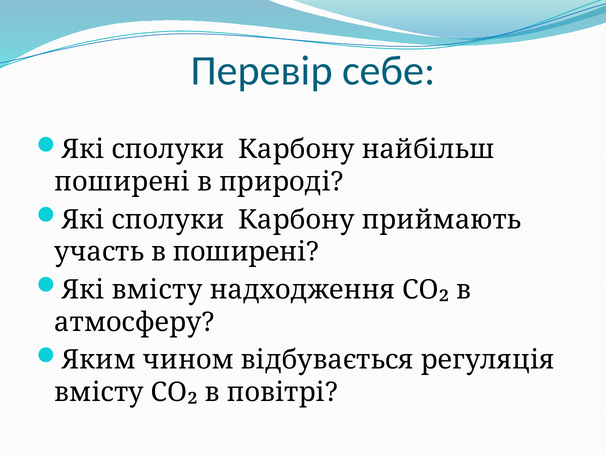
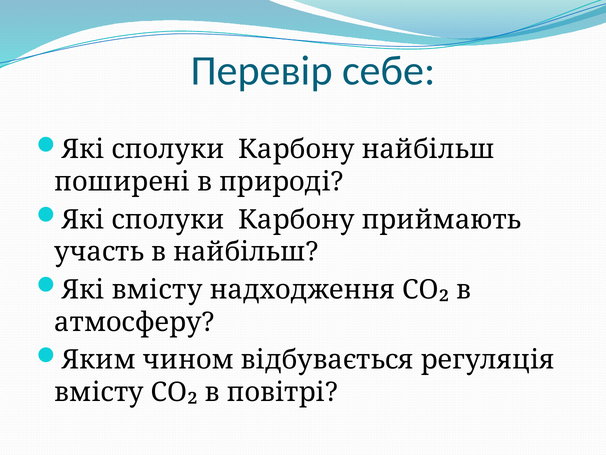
в поширені: поширені -> найбільш (246, 252)
